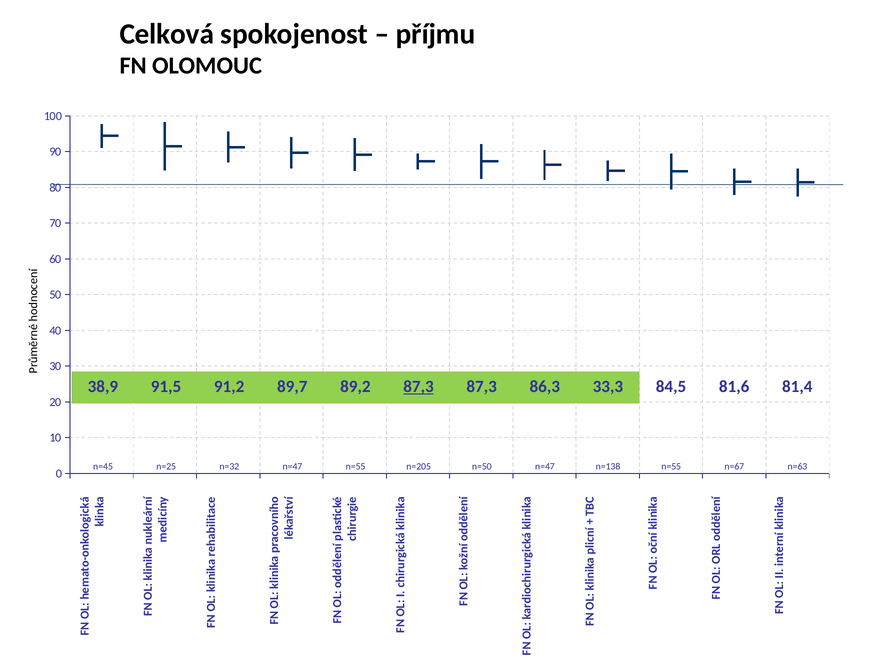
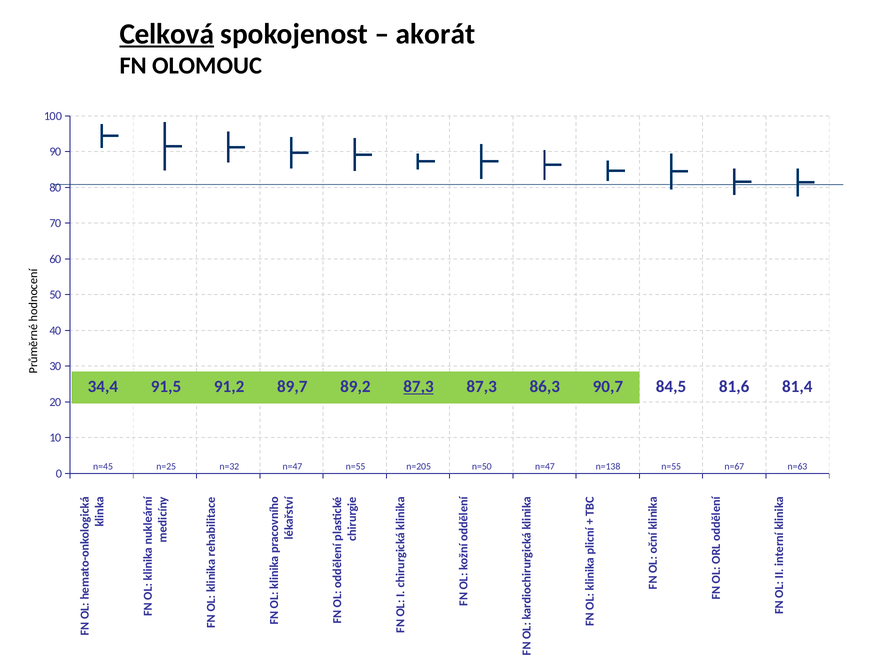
Celková underline: none -> present (167, 34)
příjmu: příjmu -> akorát (436, 34)
38,9: 38,9 -> 34,4 (103, 387)
33,3: 33,3 -> 90,7 (608, 387)
